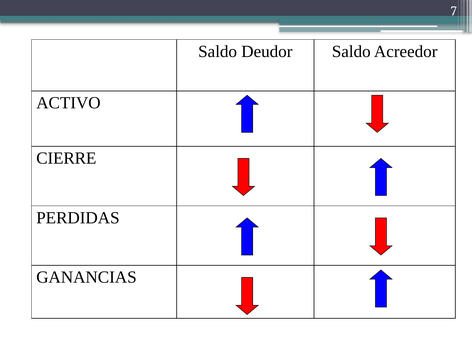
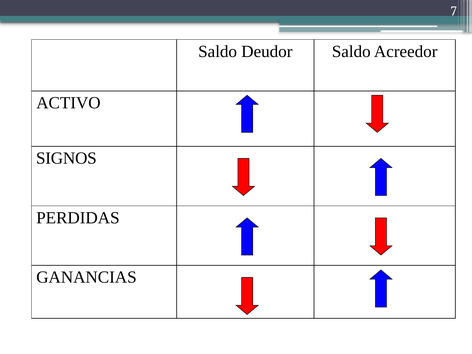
CIERRE: CIERRE -> SIGNOS (66, 158)
